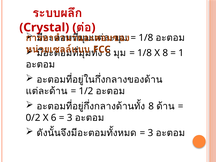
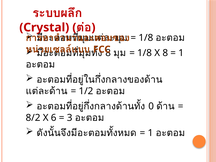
8: 8 -> 0 (151, 106)
0/2: 0/2 -> 8/2 (33, 118)
3: 3 -> 1 (151, 133)
